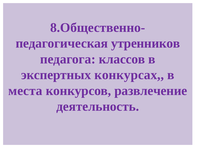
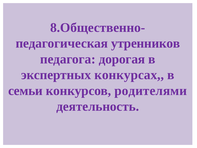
классов: классов -> дорогая (122, 59)
места: места -> семьи (25, 91)
развлечение: развлечение -> родителями (151, 91)
